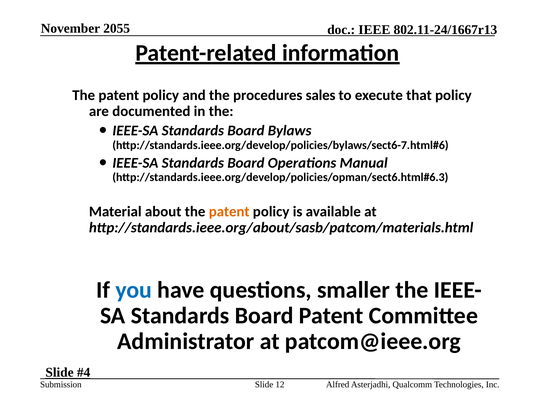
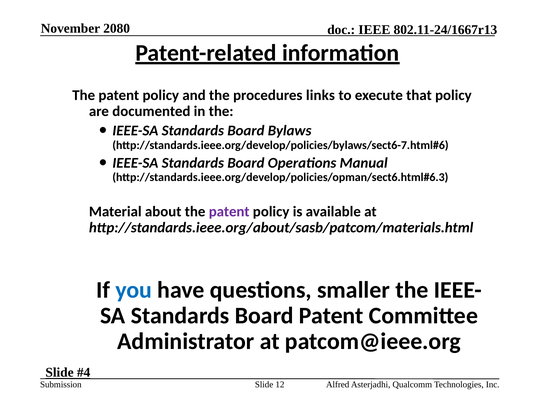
2055: 2055 -> 2080 (117, 28)
sales: sales -> links (320, 95)
patent colour: orange -> purple (229, 212)
